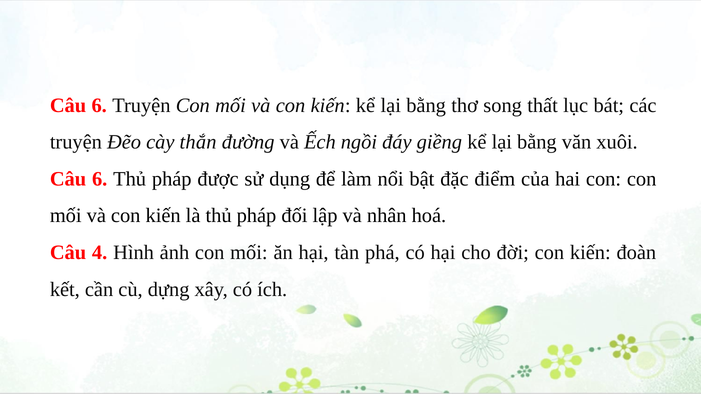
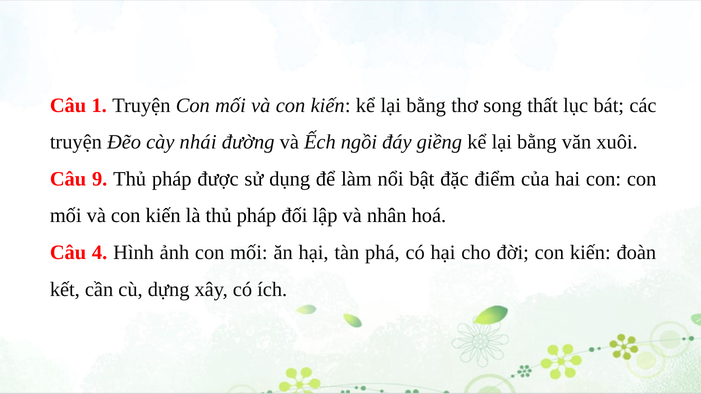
6: 6 -> 1 (99, 105)
thắn: thắn -> nhái (198, 142)
6: 6 -> 9 (100, 179)
